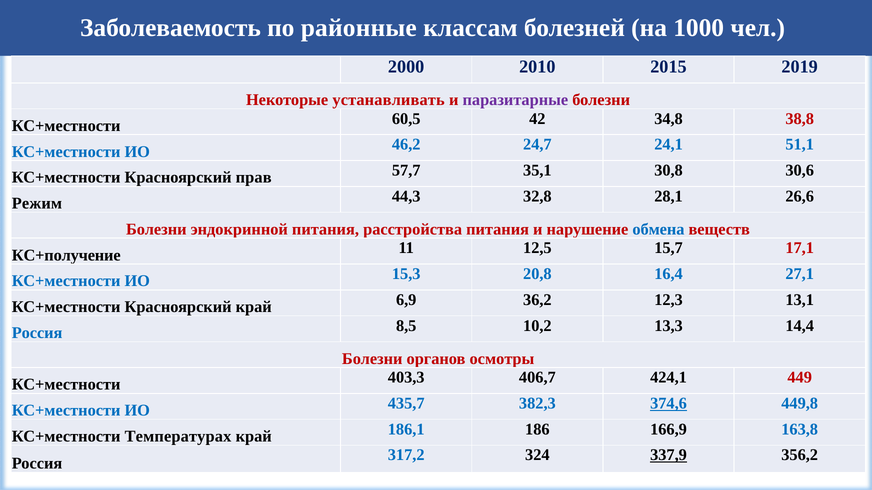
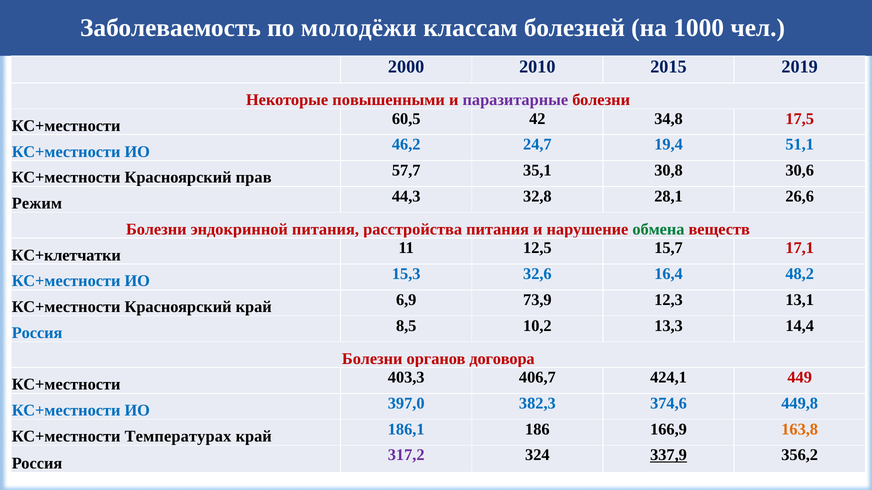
районные: районные -> молодёжи (359, 28)
устанавливать: устанавливать -> повышенными (389, 100)
38,8: 38,8 -> 17,5 (800, 119)
24,1: 24,1 -> 19,4 (669, 145)
обмена colour: blue -> green (658, 229)
КС+получение: КС+получение -> КС+клетчатки (66, 255)
20,8: 20,8 -> 32,6 (537, 274)
27,1: 27,1 -> 48,2 (800, 274)
36,2: 36,2 -> 73,9 (537, 300)
осмотры: осмотры -> договора (502, 359)
435,7: 435,7 -> 397,0 (406, 404)
374,6 underline: present -> none (669, 404)
163,8 colour: blue -> orange (800, 430)
317,2 colour: blue -> purple (406, 455)
